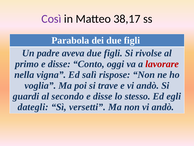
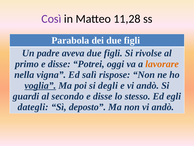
38,17: 38,17 -> 11,28 (127, 19)
Conto: Conto -> Potrei (89, 64)
lavorare colour: red -> orange (162, 64)
voglia underline: none -> present (40, 85)
trave: trave -> degli (108, 85)
versetti: versetti -> deposto (87, 107)
